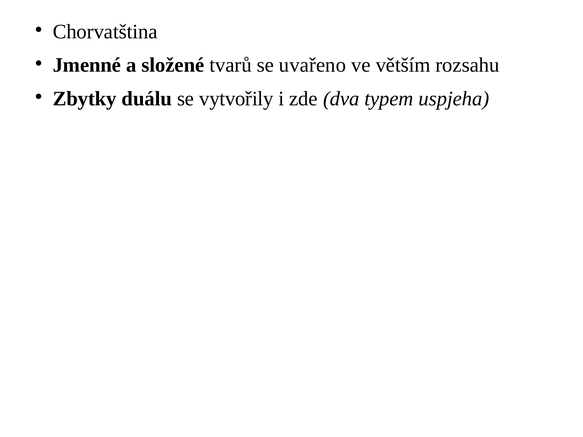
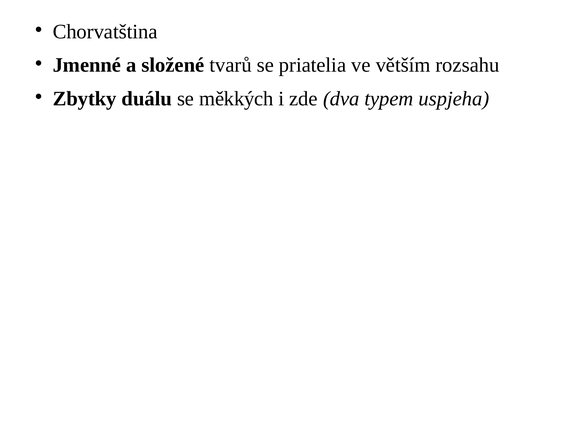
uvařeno: uvařeno -> priatelia (313, 65)
vytvořily: vytvořily -> měkkých (236, 99)
